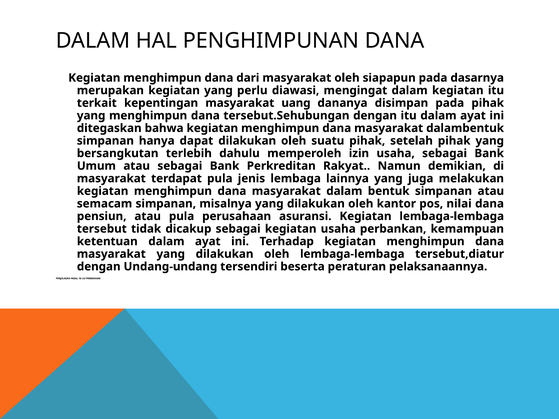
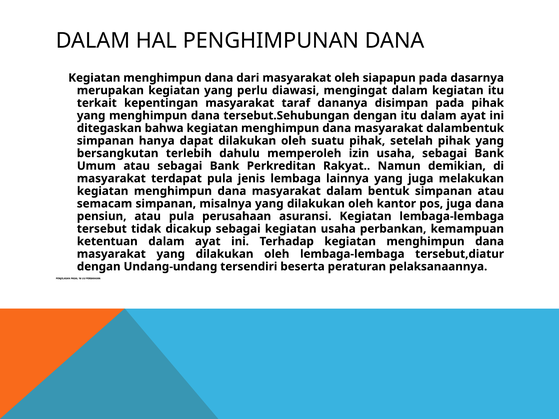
uang: uang -> taraf (296, 103)
pos nilai: nilai -> juga (459, 204)
